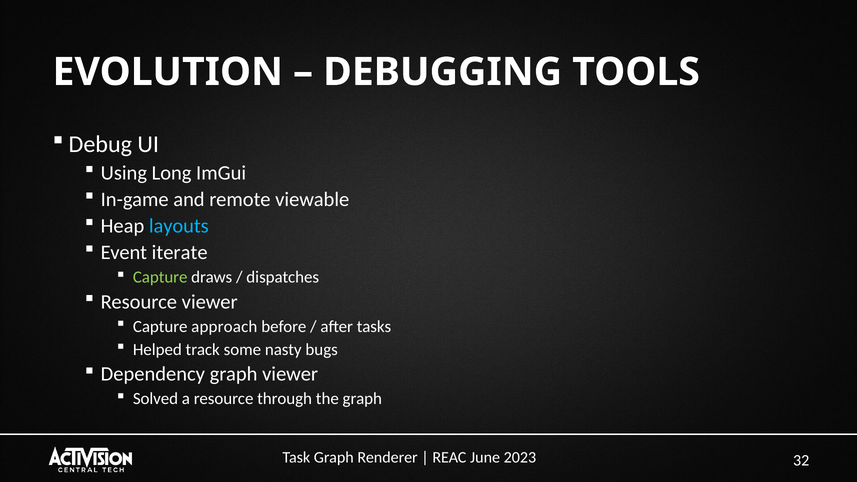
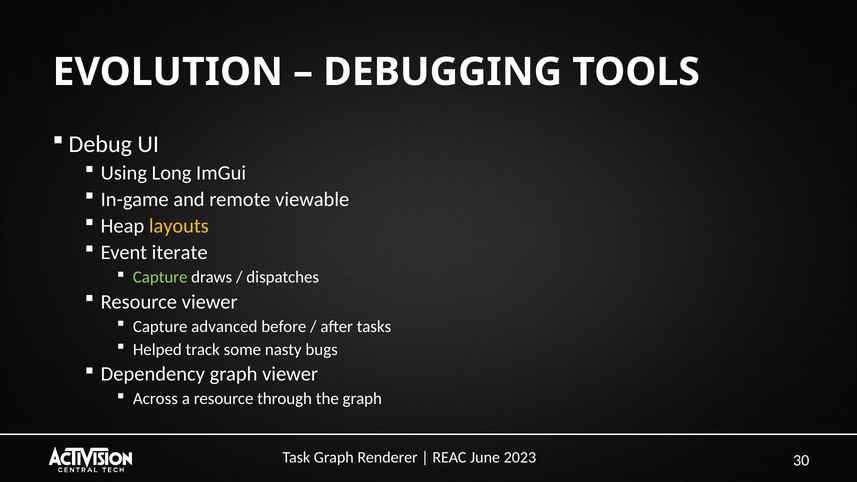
layouts colour: light blue -> yellow (179, 226)
approach: approach -> advanced (224, 327)
Solved: Solved -> Across (155, 399)
32: 32 -> 30 (801, 461)
